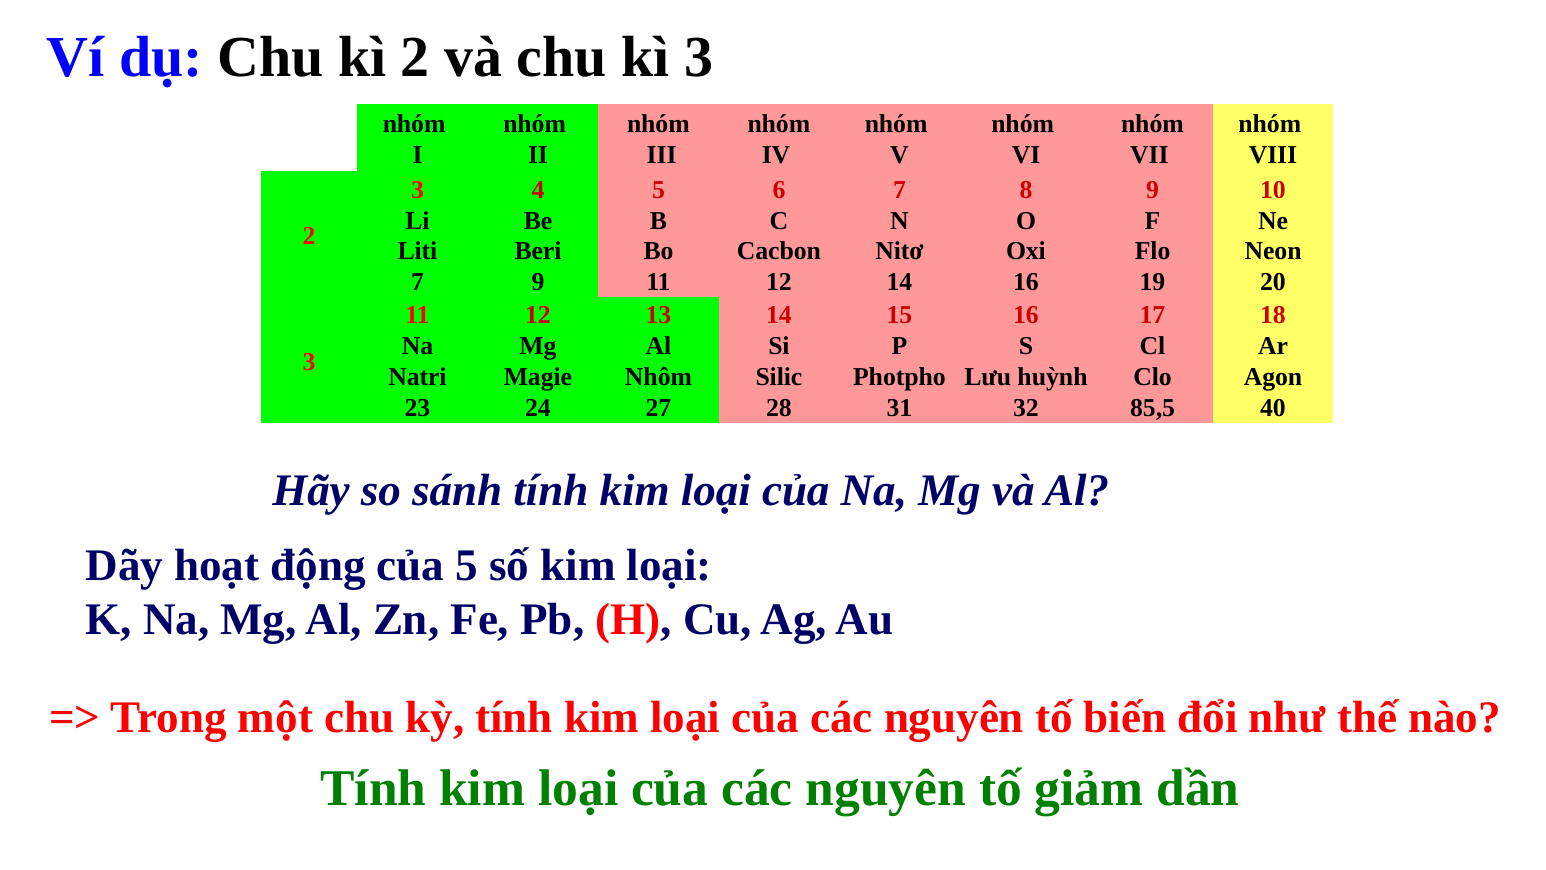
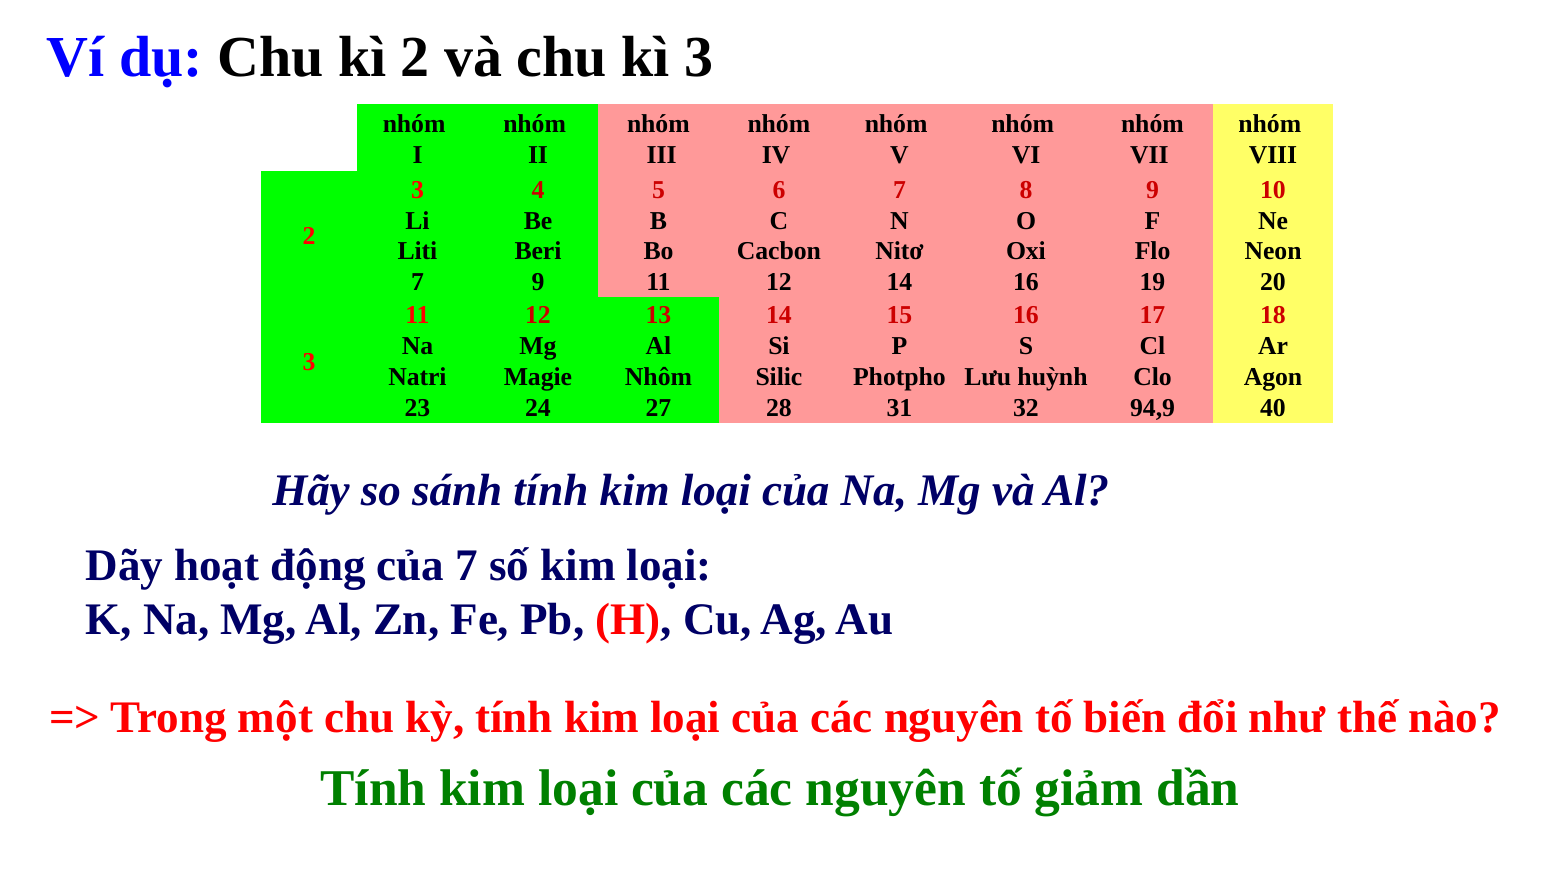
85,5: 85,5 -> 94,9 (1153, 408)
của 5: 5 -> 7 (467, 566)
